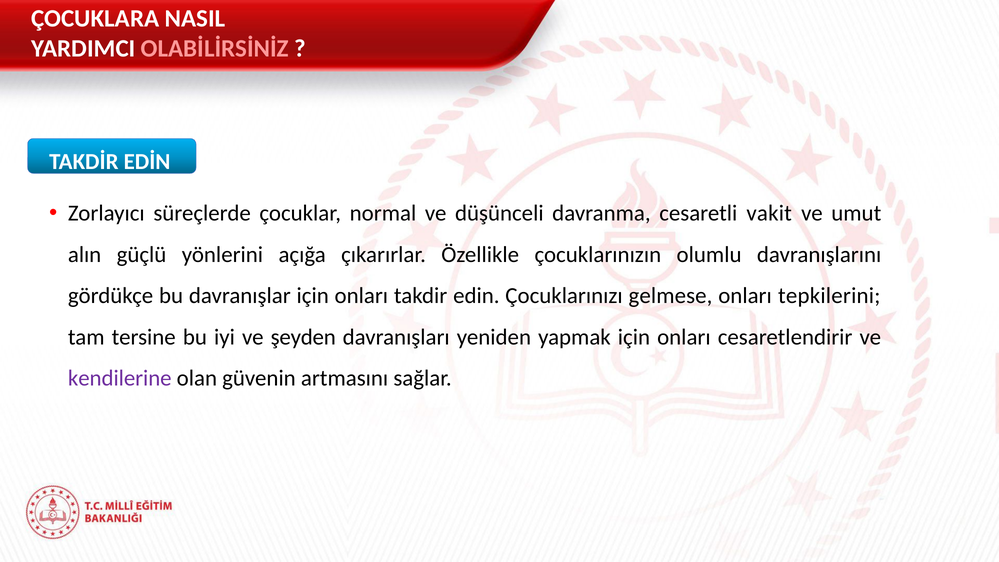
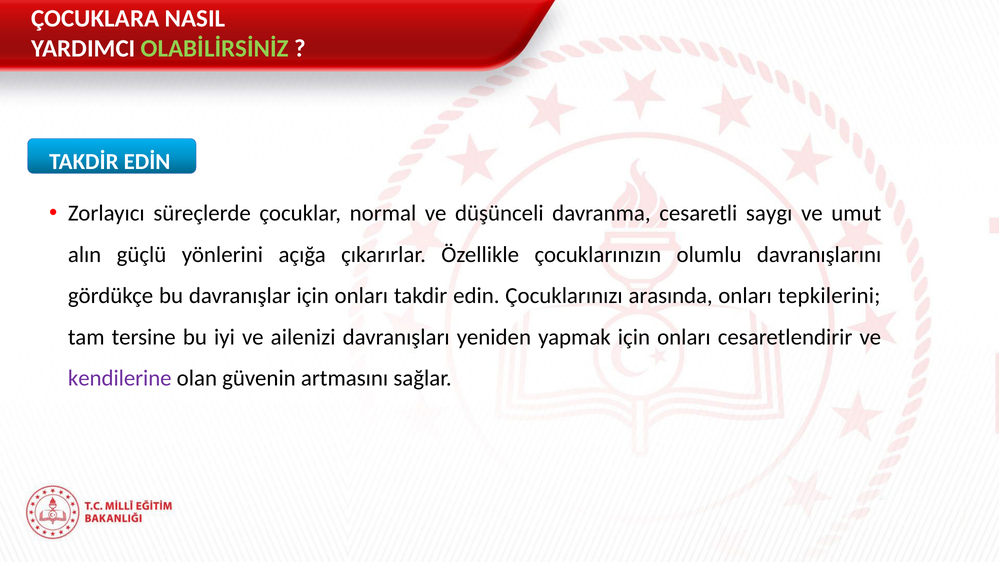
OLABİLİRSİNİZ colour: pink -> light green (215, 49)
vakit: vakit -> saygı (769, 213)
gelmese: gelmese -> arasında (671, 296)
şeyden: şeyden -> ailenizi (303, 337)
